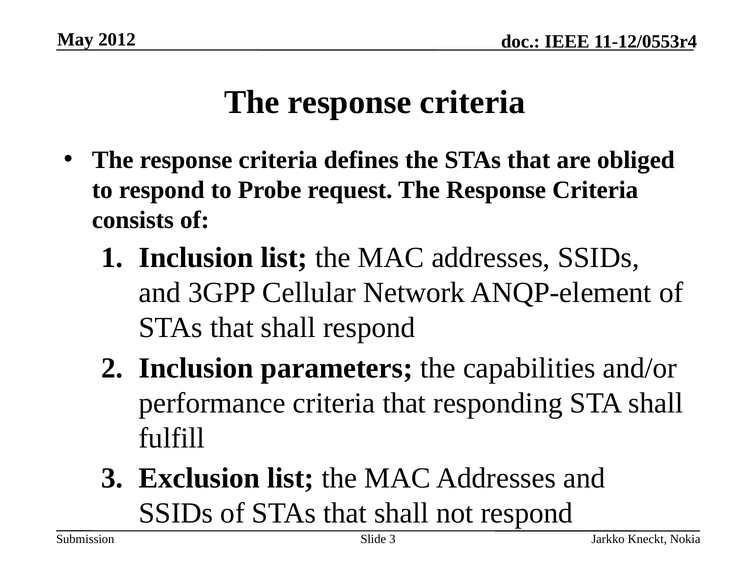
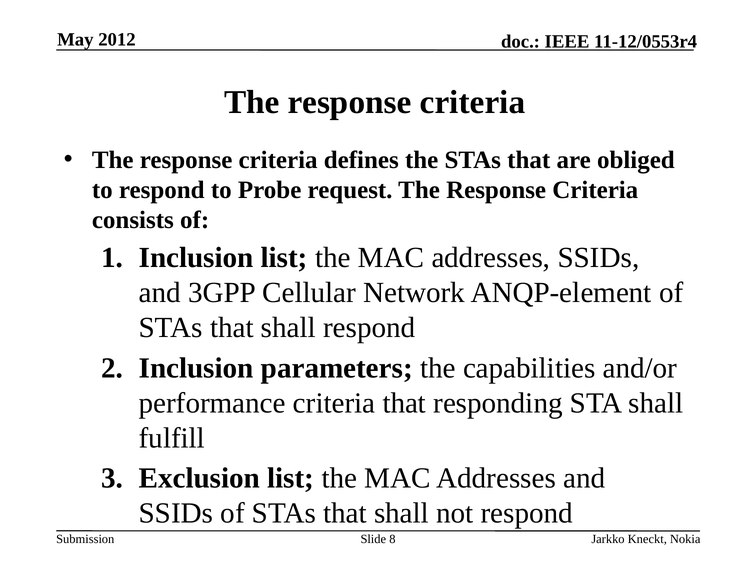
Slide 3: 3 -> 8 (392, 539)
